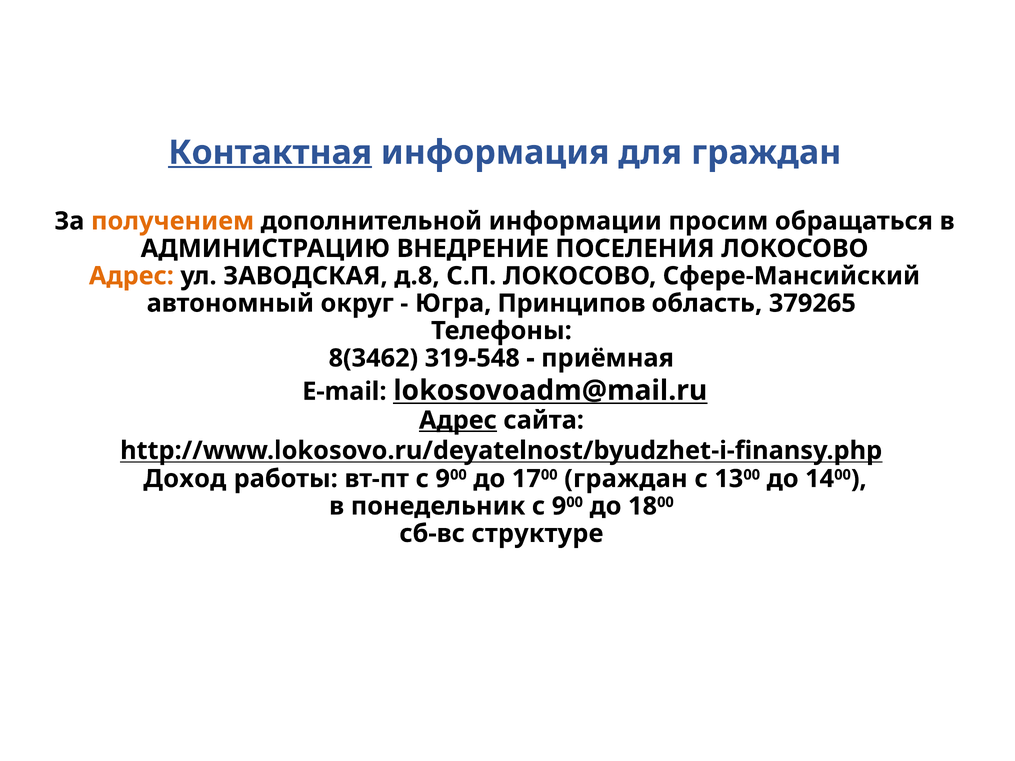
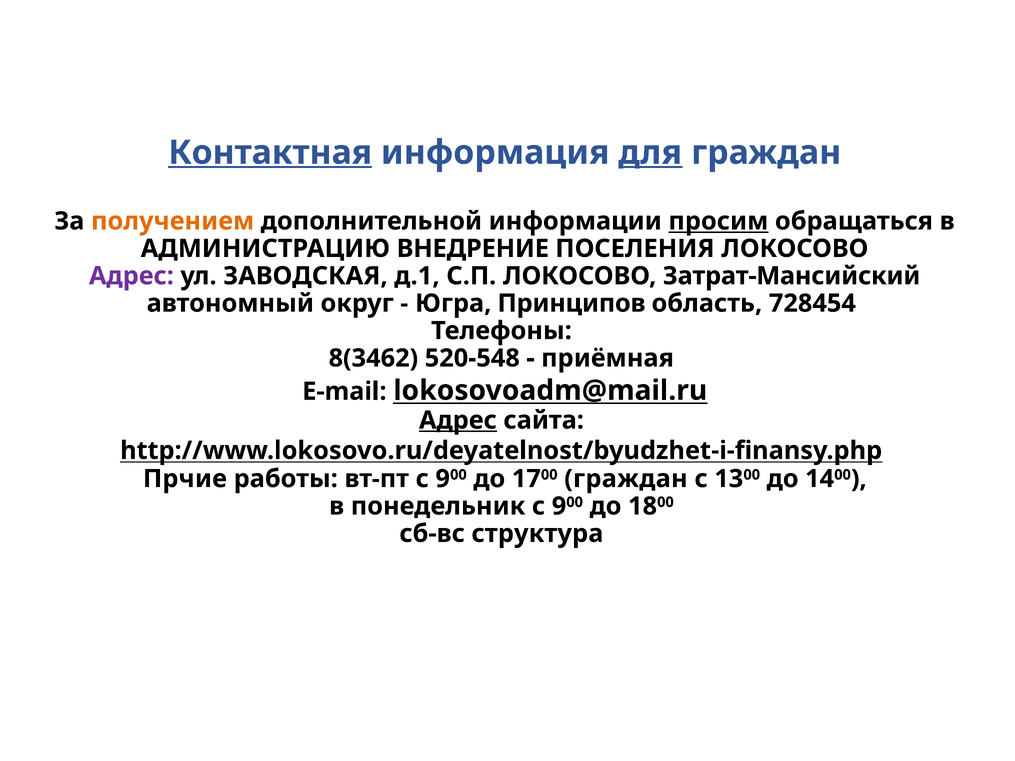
для underline: none -> present (650, 153)
просим underline: none -> present (718, 221)
Адрес colour: orange -> purple (131, 276)
д.8: д.8 -> д.1 (417, 276)
Сфере-Мансийский: Сфере-Мансийский -> Затрат-Мансийский (792, 276)
379265: 379265 -> 728454 (812, 303)
319-548: 319-548 -> 520-548 (472, 358)
Доход: Доход -> Прчие (185, 479)
структуре: структуре -> структура (537, 534)
